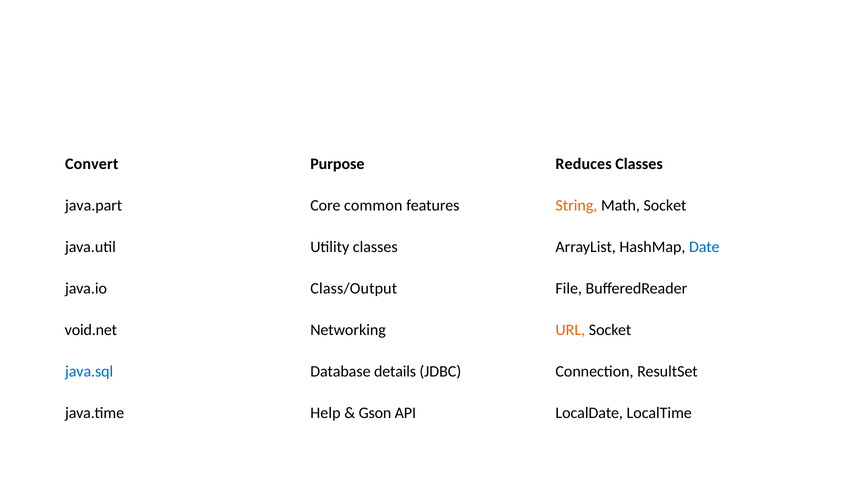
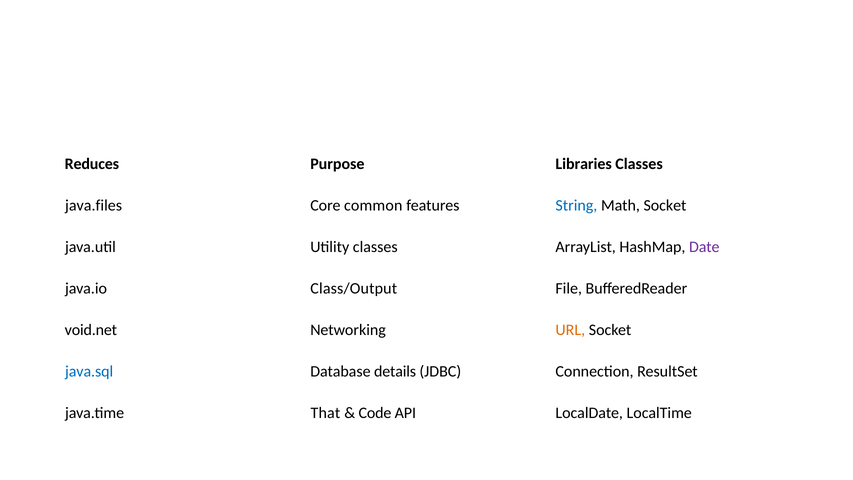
Convert: Convert -> Reduces (92, 164)
Reduces: Reduces -> Libraries (584, 164)
java.part: java.part -> java.files (94, 205)
String colour: orange -> blue (576, 205)
Date colour: blue -> purple (704, 247)
Help: Help -> That (325, 413)
Gson: Gson -> Code (375, 413)
